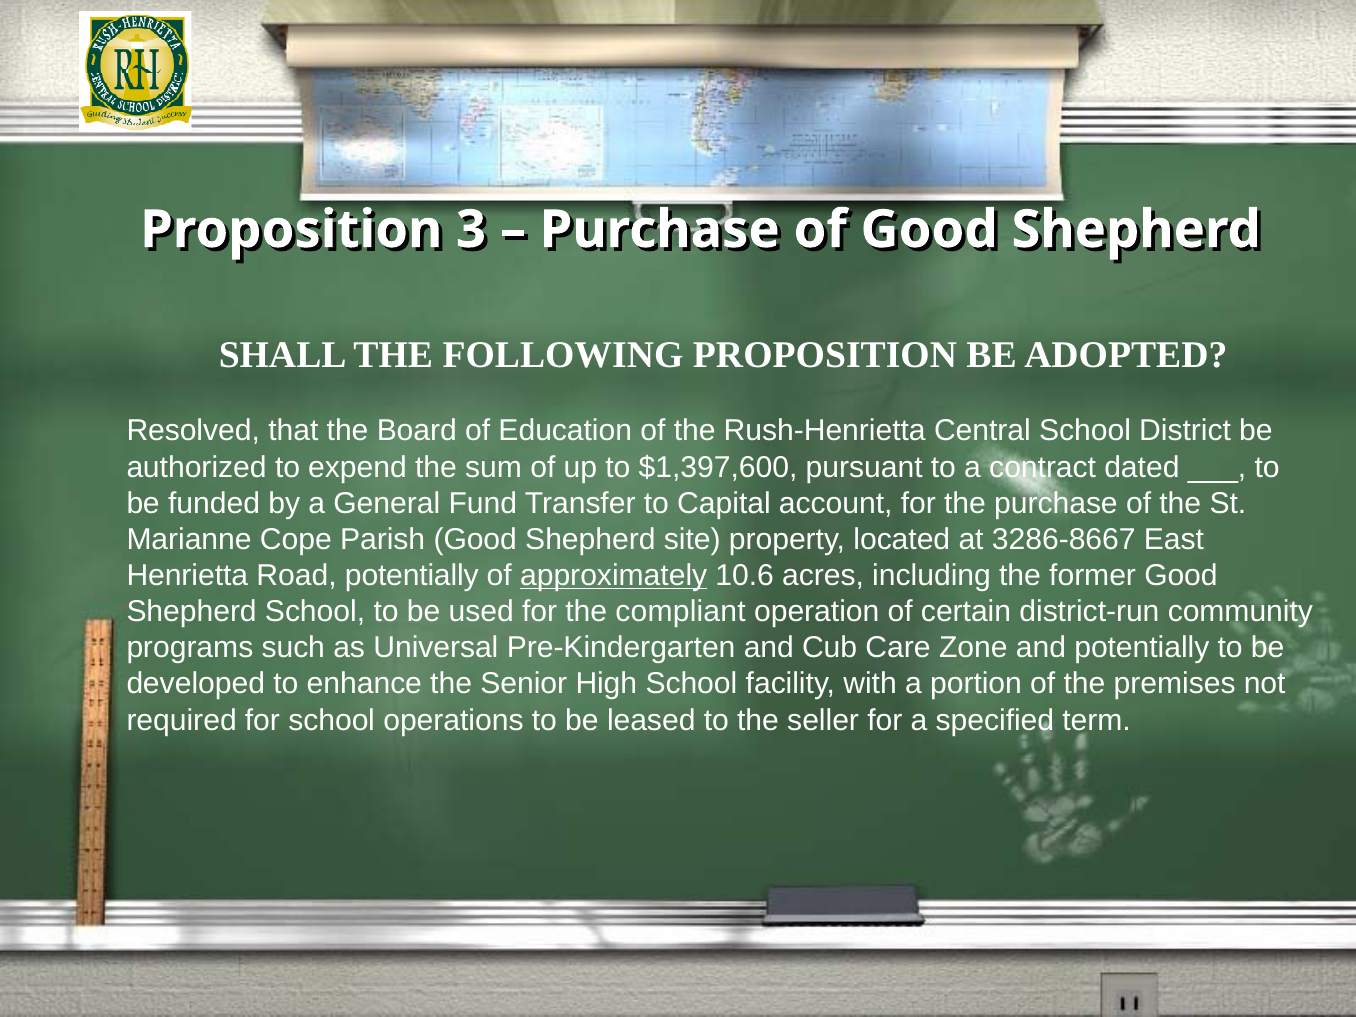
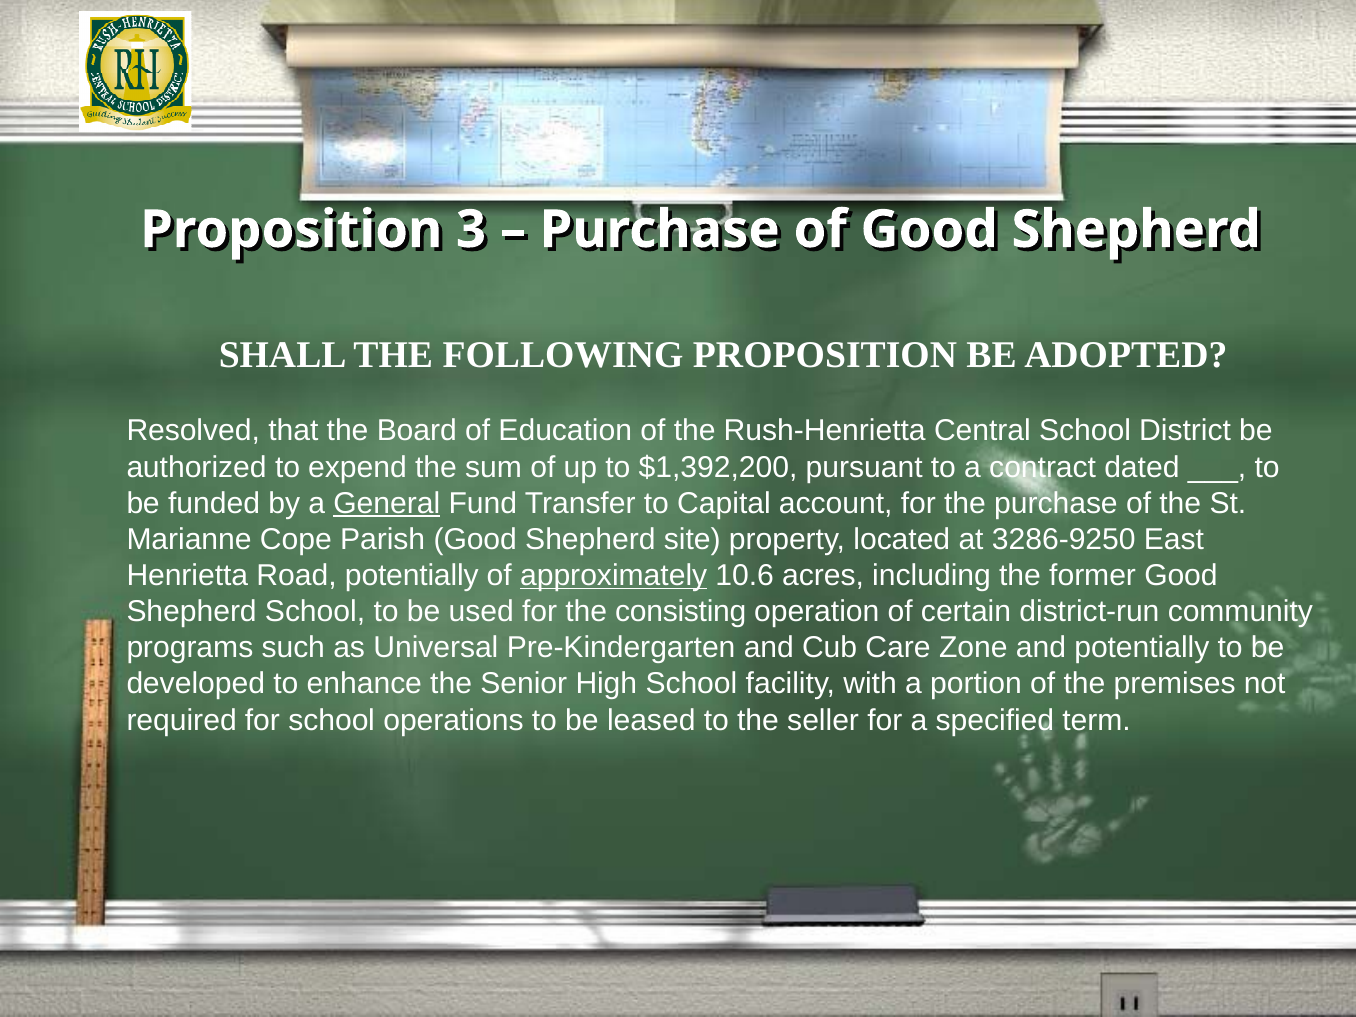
$1,397,600: $1,397,600 -> $1,392,200 (718, 467)
General underline: none -> present (387, 503)
3286-8667: 3286-8667 -> 3286-9250 (1064, 539)
compliant: compliant -> consisting (681, 612)
